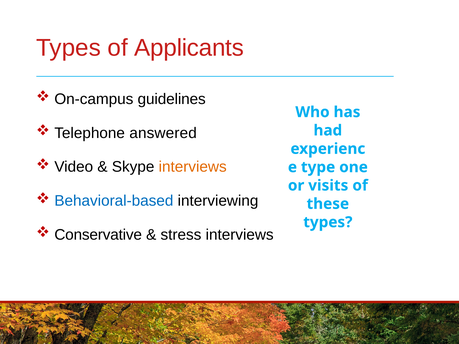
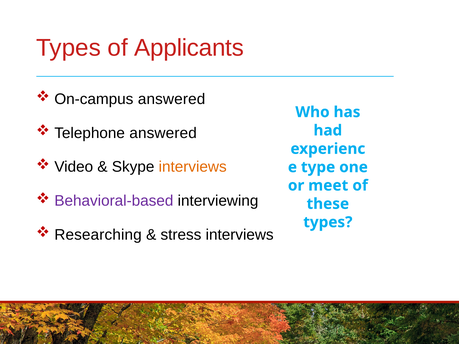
On-campus guidelines: guidelines -> answered (172, 99)
visits: visits -> meet (328, 186)
Behavioral-based colour: blue -> purple (114, 201)
Conservative: Conservative -> Researching (98, 235)
